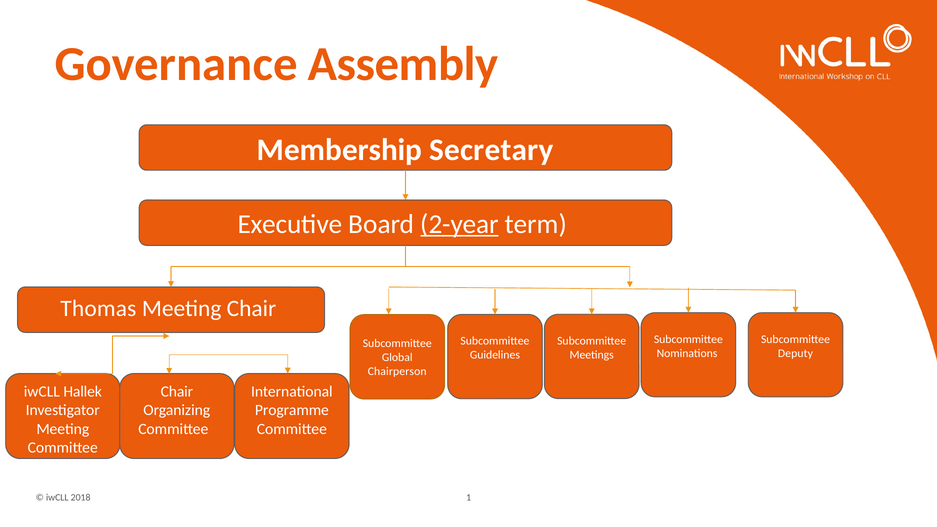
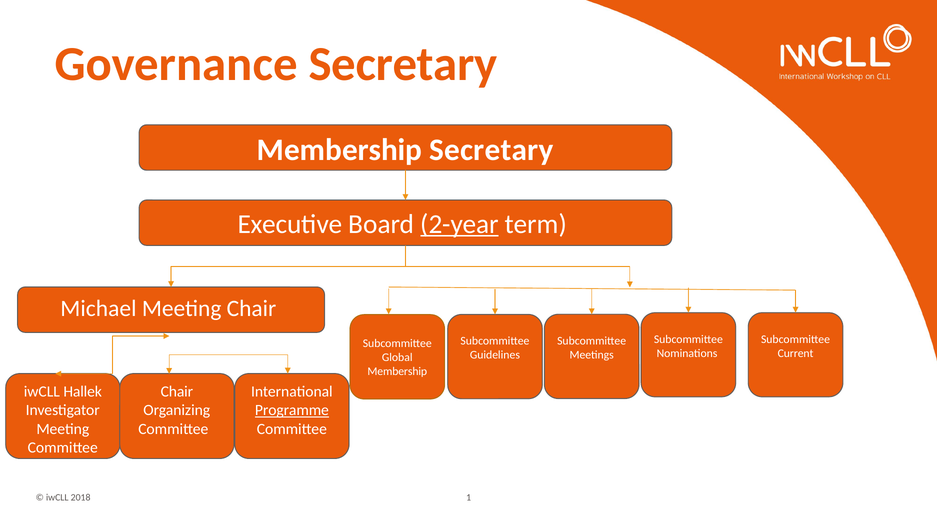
Governance Assembly: Assembly -> Secretary (403, 64)
Thomas: Thomas -> Michael (98, 308)
Deputy: Deputy -> Current (796, 353)
Chairperson: Chairperson -> Membership (397, 372)
Programme underline: none -> present (292, 410)
